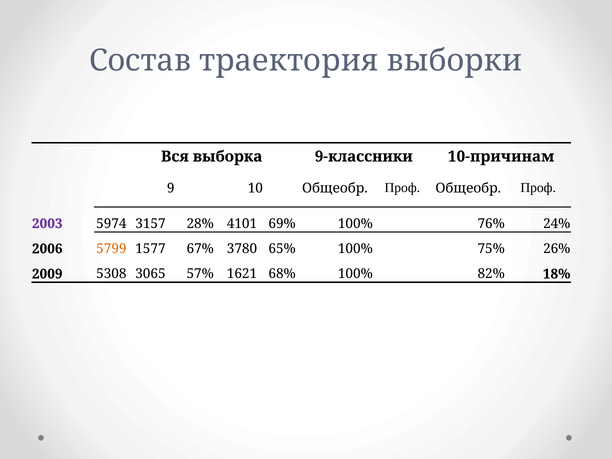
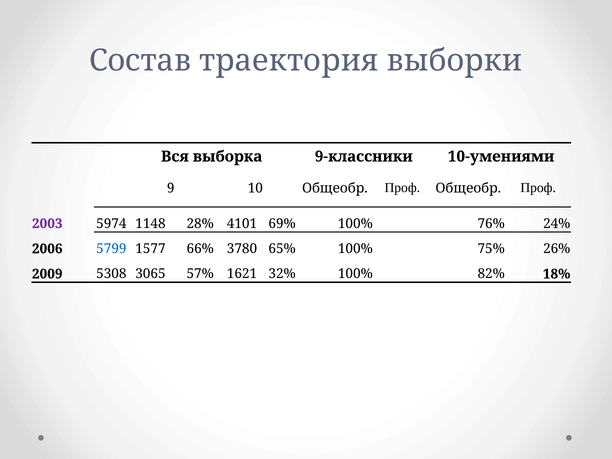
10-причинам: 10-причинам -> 10-умениями (501, 157)
3157: 3157 -> 1148 (150, 224)
5799 colour: orange -> blue (111, 249)
67%: 67% -> 66% (200, 249)
68%: 68% -> 32% (282, 274)
